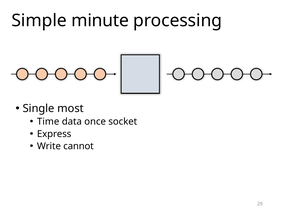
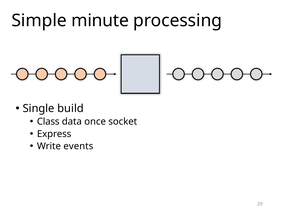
most: most -> build (71, 108)
Time: Time -> Class (48, 121)
cannot: cannot -> events (78, 146)
